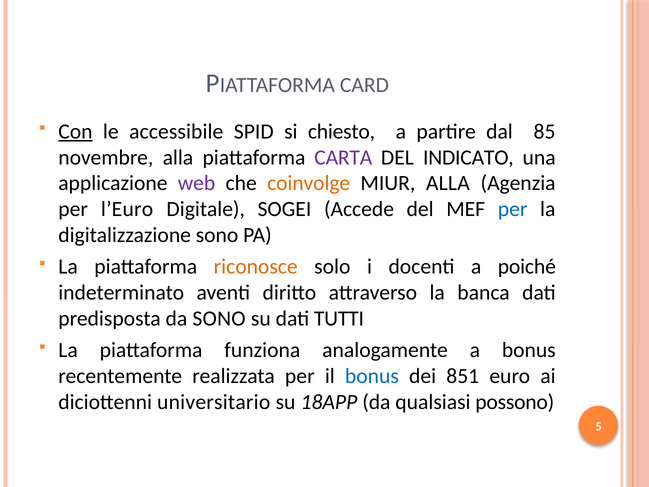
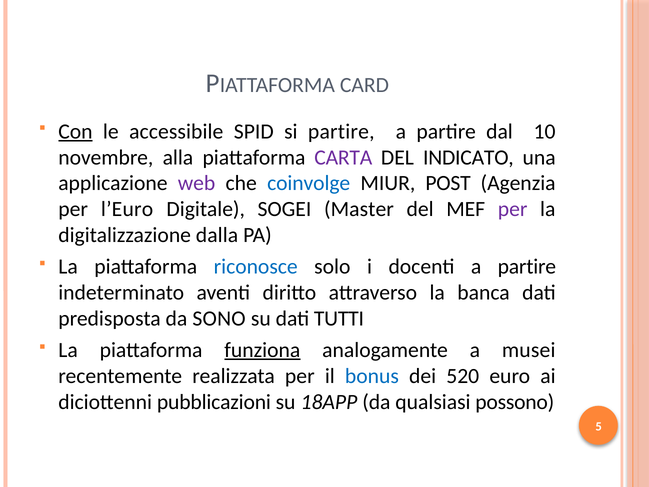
si chiesto: chiesto -> partire (341, 131)
85: 85 -> 10 (545, 131)
coinvolge colour: orange -> blue (309, 183)
MIUR ALLA: ALLA -> POST (448, 183)
Accede: Accede -> Master (359, 209)
per colour: blue -> purple (513, 209)
digitalizzazione sono: sono -> dalla (217, 235)
riconosce colour: orange -> blue (256, 267)
docenti a poiché: poiché -> partire (527, 267)
funziona underline: none -> present (262, 350)
a bonus: bonus -> musei (529, 350)
851: 851 -> 520 (463, 376)
universitario: universitario -> pubblicazioni (214, 402)
